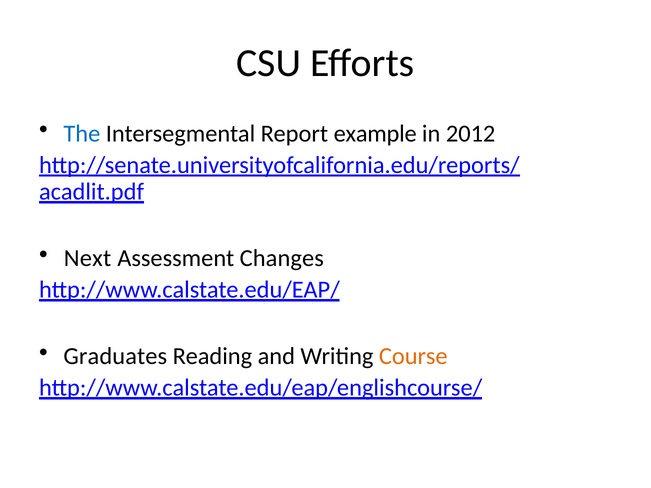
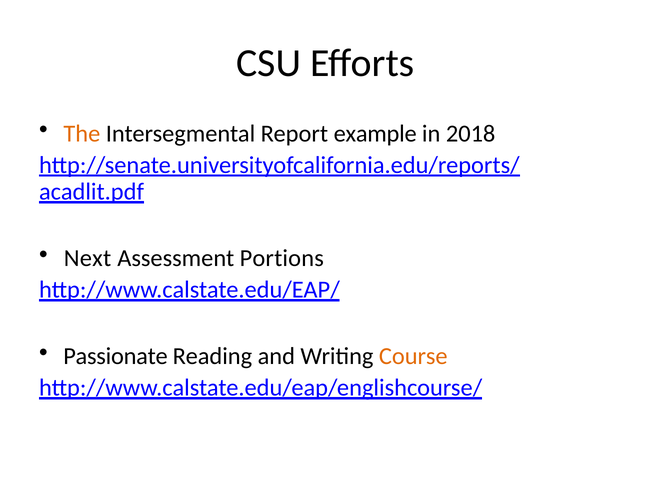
The colour: blue -> orange (82, 134)
2012: 2012 -> 2018 (471, 134)
Changes: Changes -> Portions (282, 258)
Graduates: Graduates -> Passionate (115, 356)
